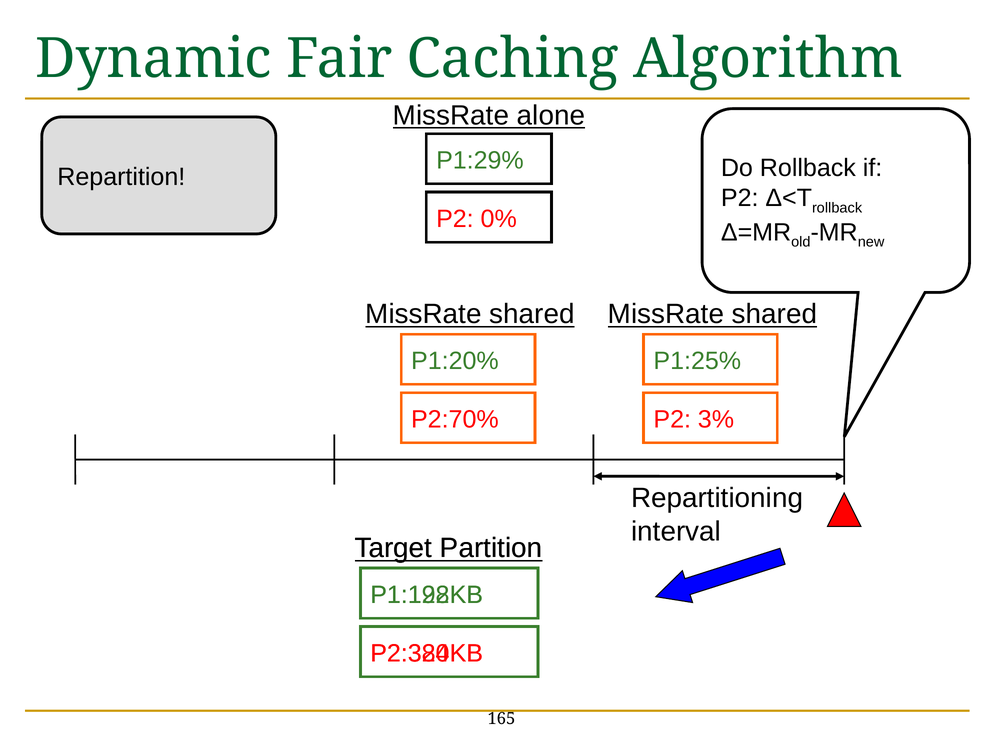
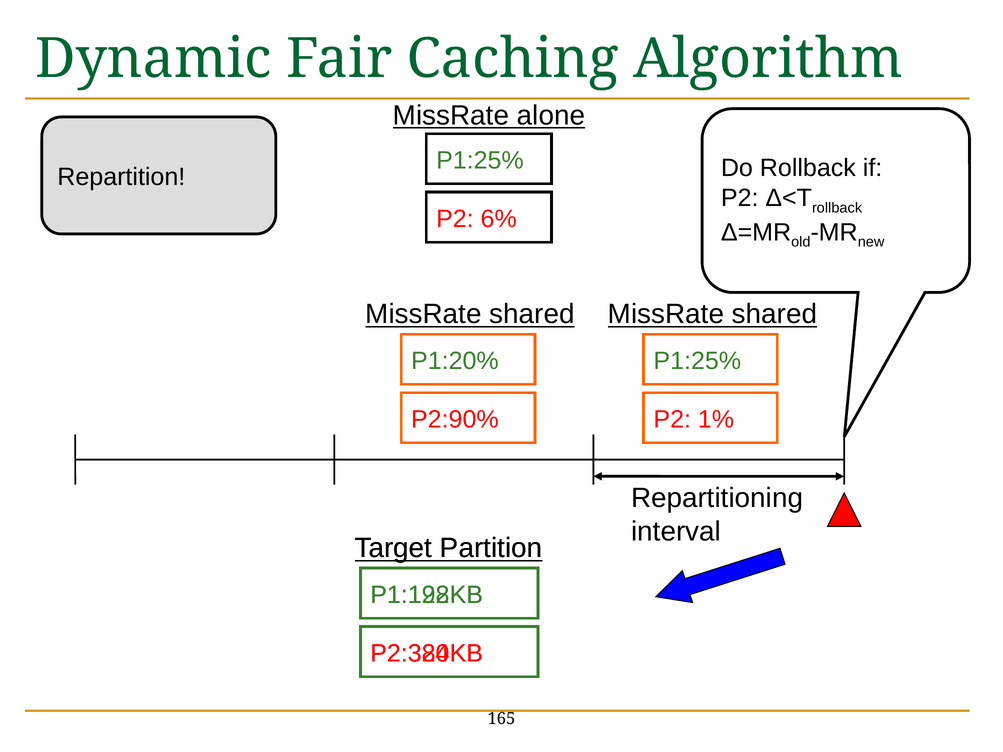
P1:29%: P1:29% -> P1:25% (480, 161)
0%: 0% -> 6% (499, 219)
P2:70%: P2:70% -> P2:90% (455, 420)
3%: 3% -> 1% (716, 420)
